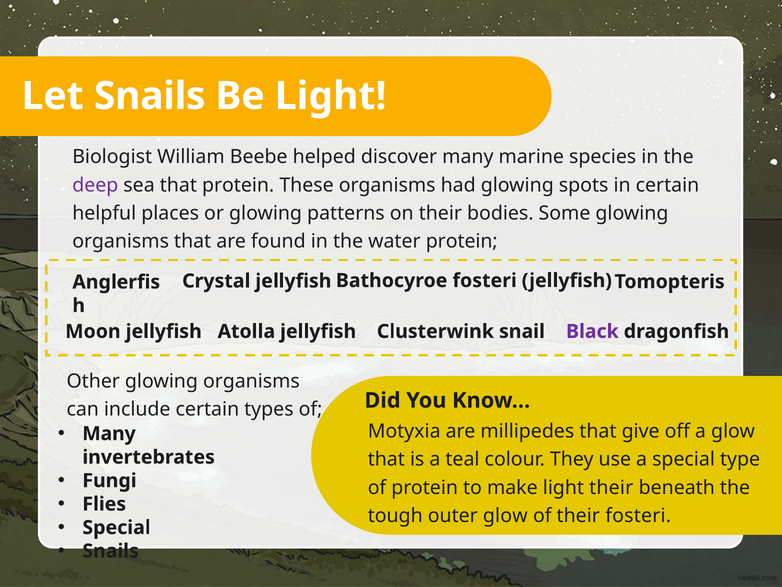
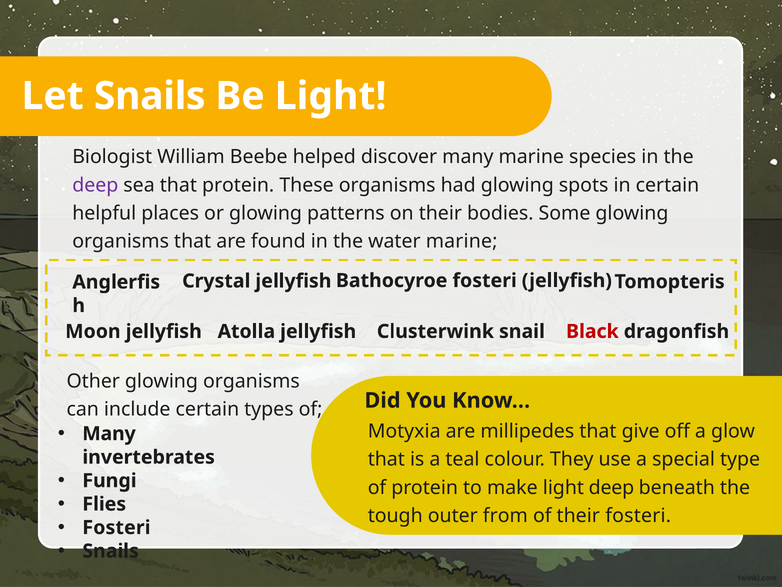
water protein: protein -> marine (462, 241)
Black colour: purple -> red (592, 331)
light their: their -> deep (611, 487)
outer glow: glow -> from (505, 515)
Special: Special -> Fosteri (116, 527)
